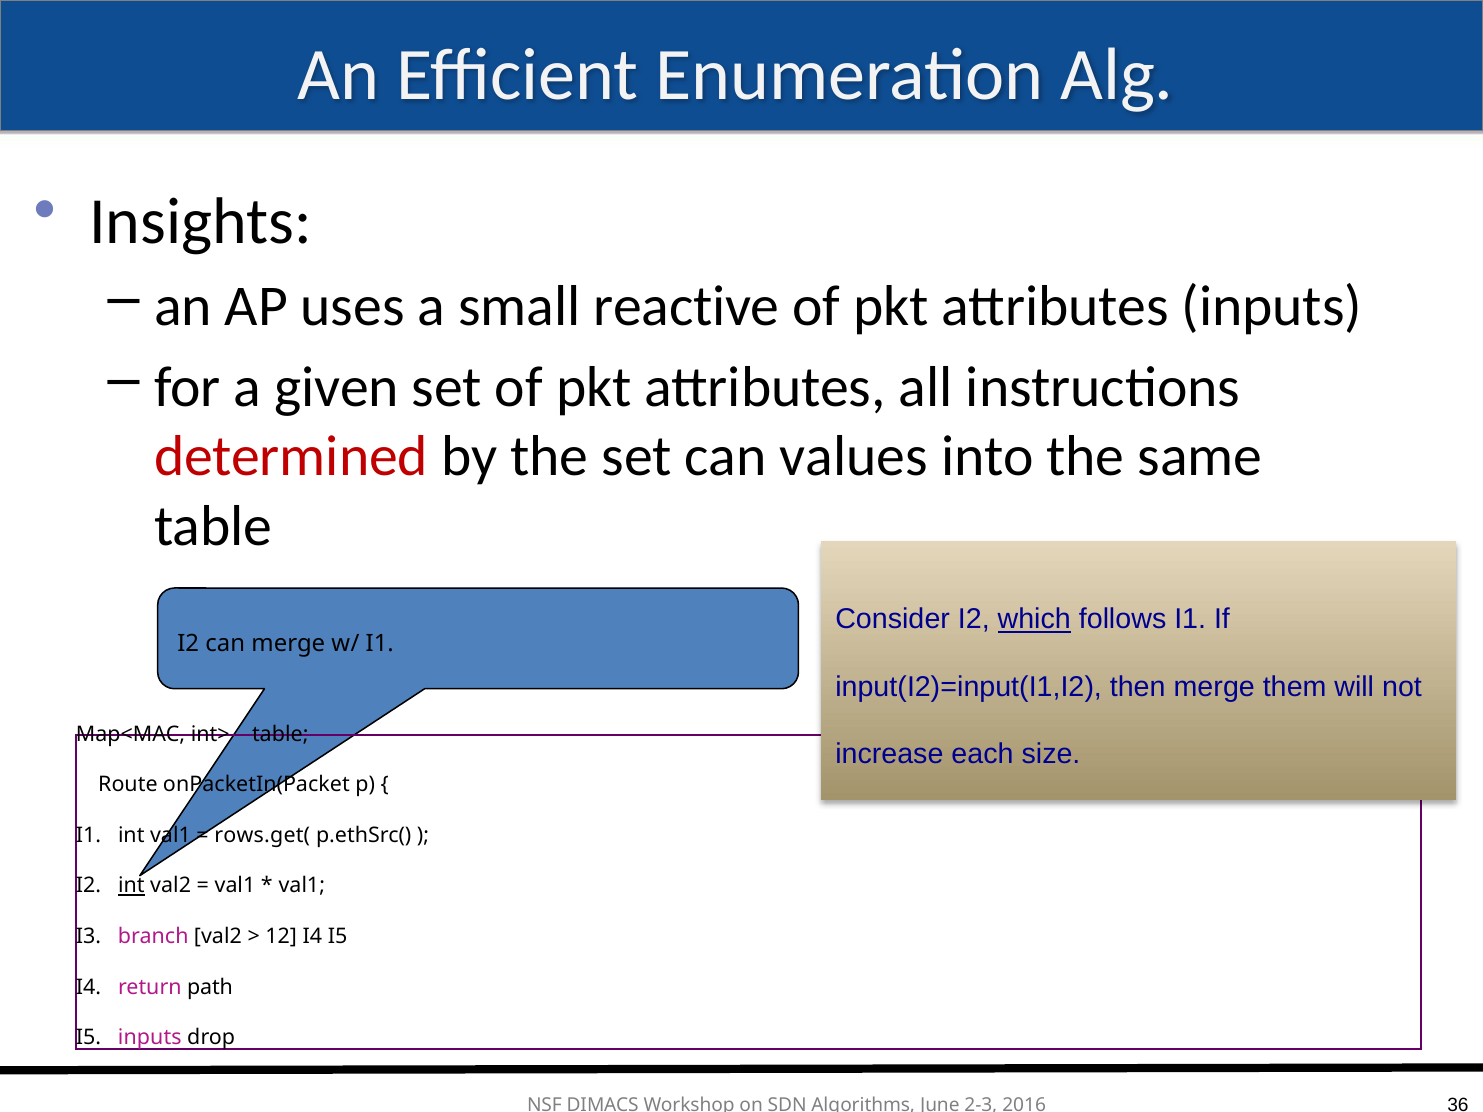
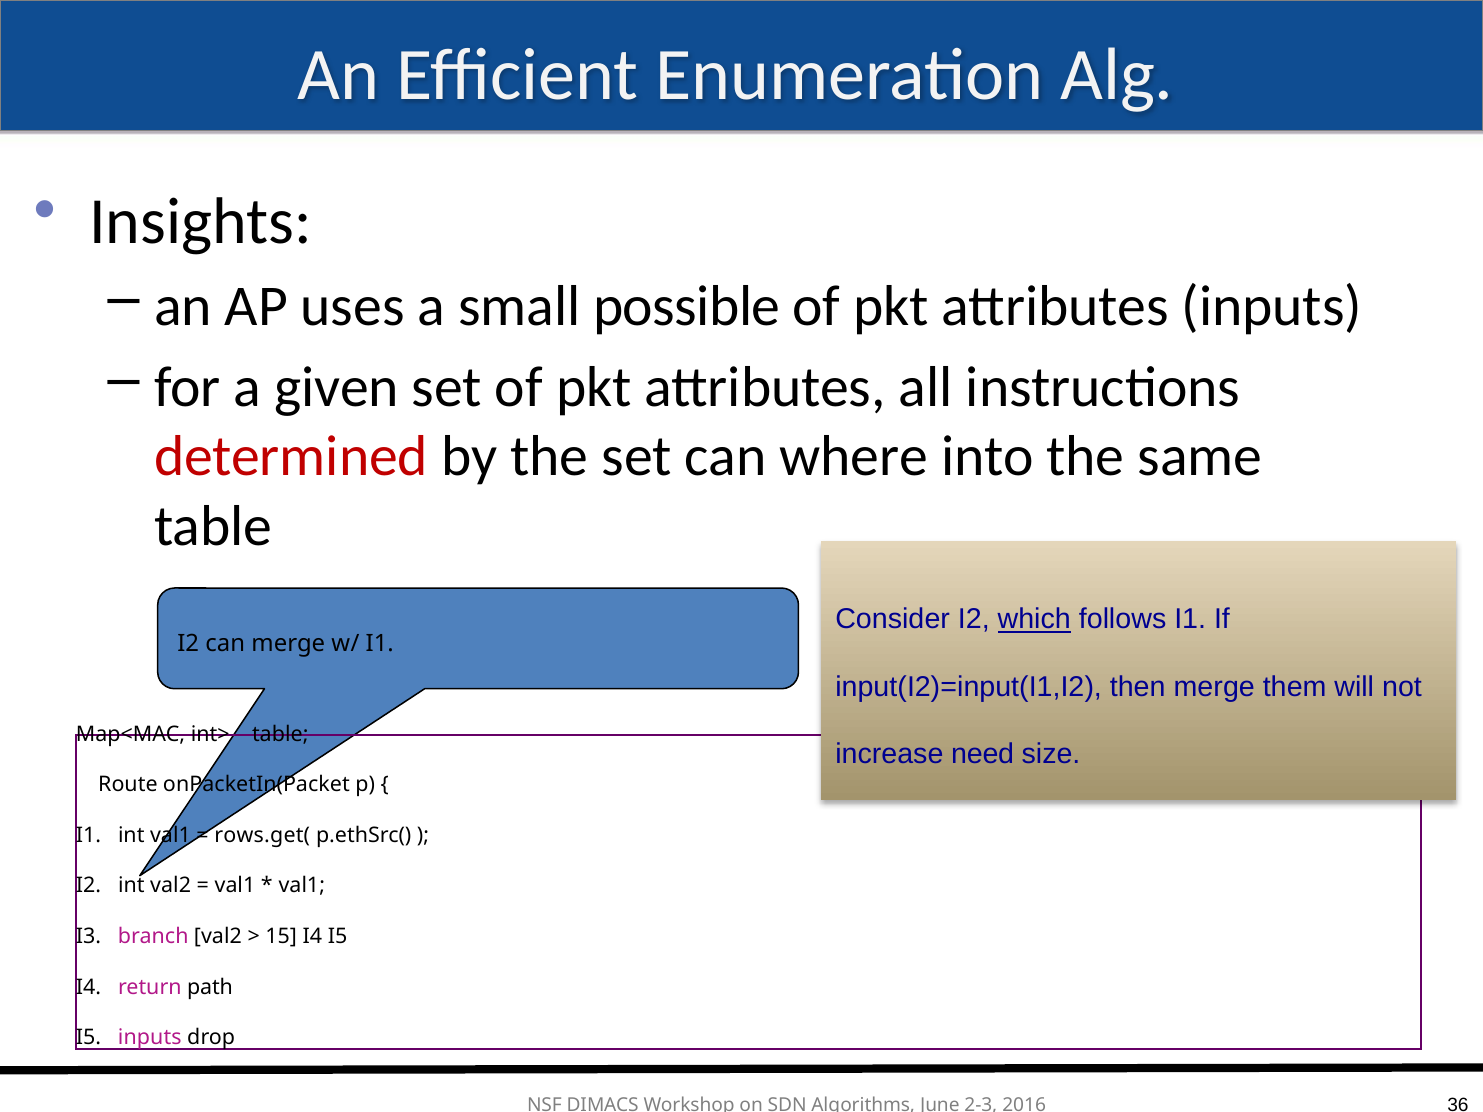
reactive: reactive -> possible (687, 307)
values: values -> where (854, 457)
each: each -> need (983, 755)
int underline: present -> none (131, 886)
12: 12 -> 15 (281, 937)
